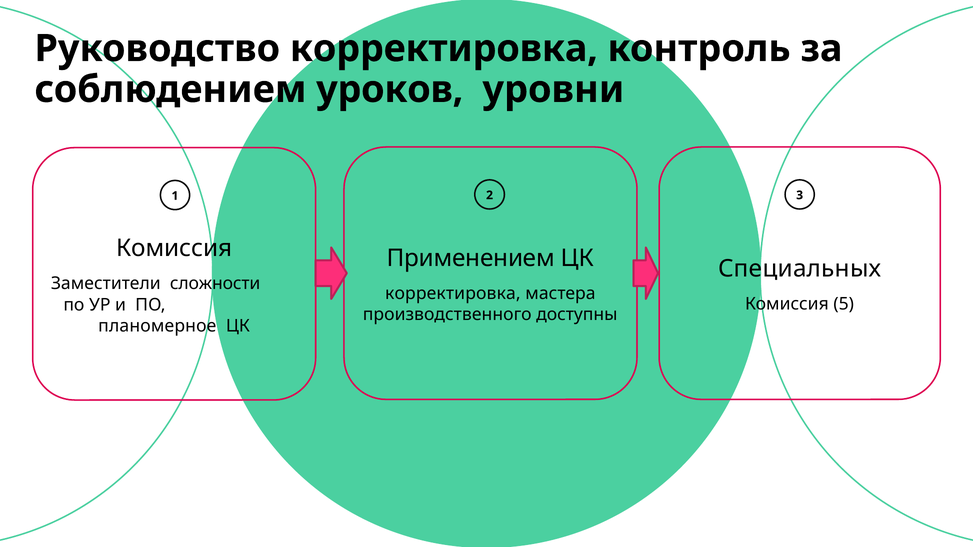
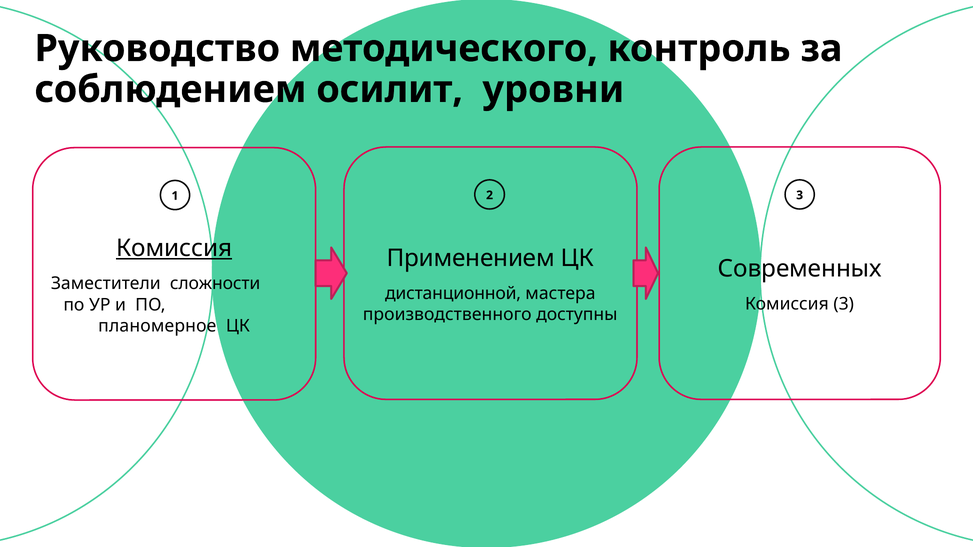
Руководство корректировка: корректировка -> методического (444, 49)
уроков: уроков -> осилит (390, 90)
Комиссия underline: none -> present (174, 248)
Специальных: Специальных -> Современных (800, 269)
корректировка: корректировка -> дистанционной (453, 294)
Комиссия 5: 5 -> 3 (844, 304)
